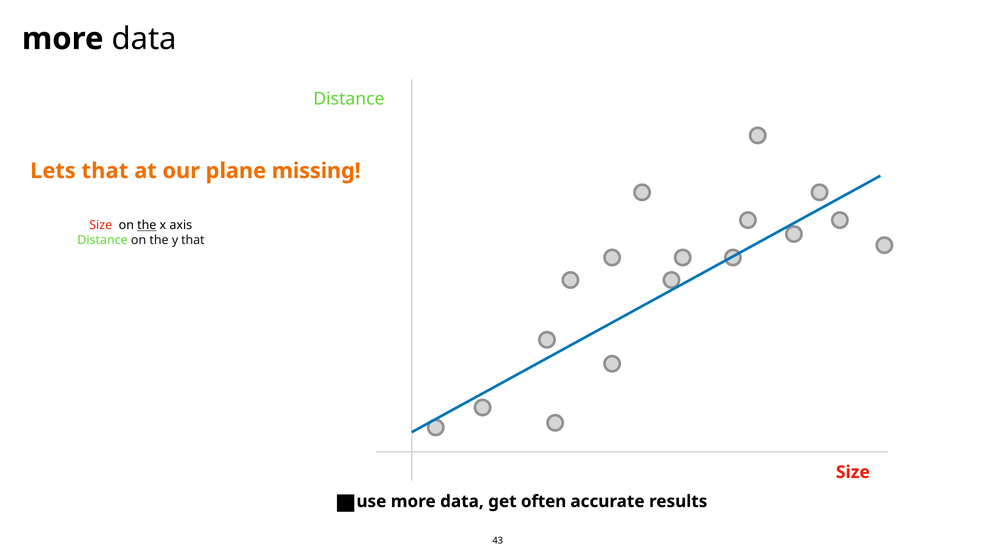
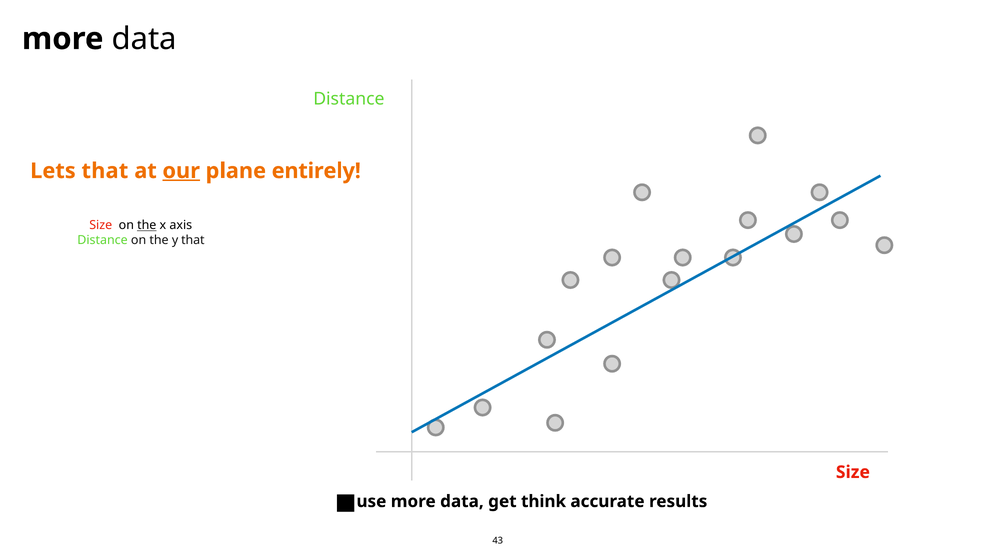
our underline: none -> present (181, 171)
missing: missing -> entirely (316, 171)
often: often -> think (544, 502)
